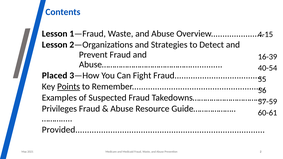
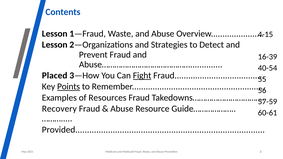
Fight underline: none -> present (142, 76)
Suspected: Suspected -> Resources (107, 98)
Privileges: Privileges -> Recovery (59, 109)
